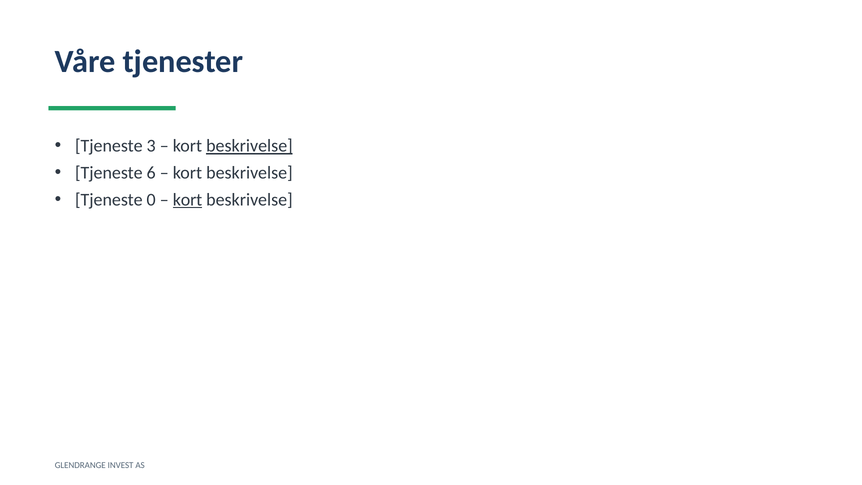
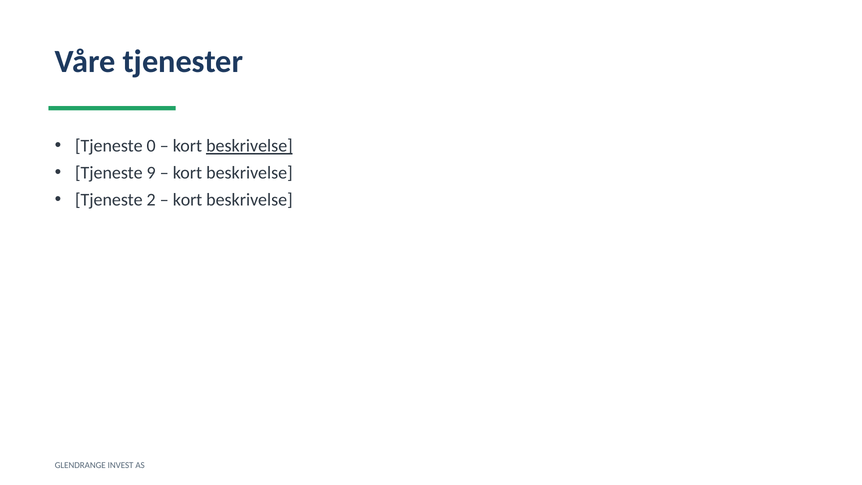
3: 3 -> 0 (151, 146)
6: 6 -> 9 (151, 173)
0: 0 -> 2 (151, 200)
kort underline: present -> none (188, 200)
